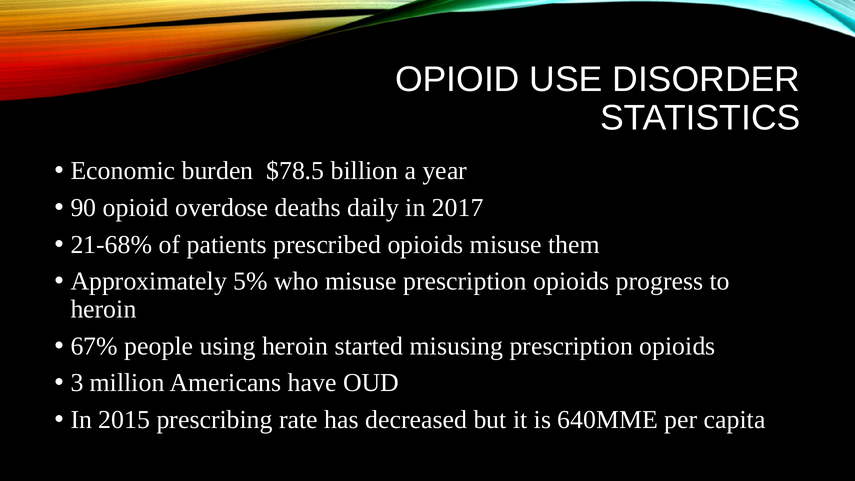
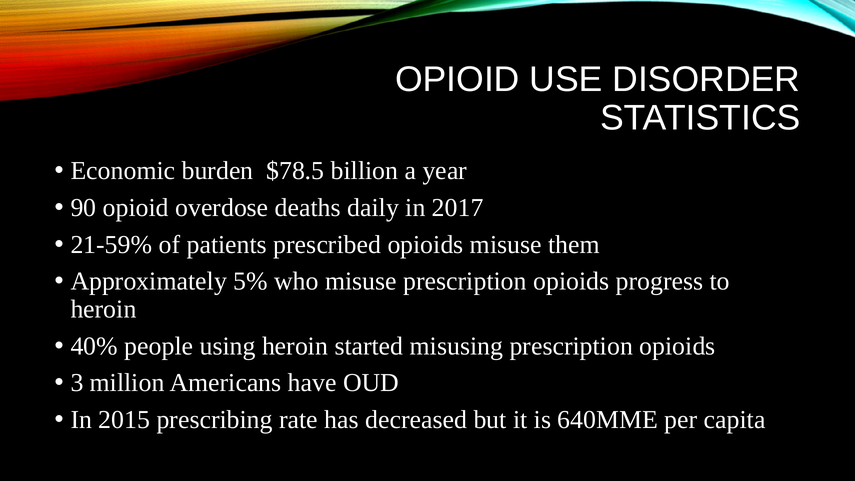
21-68%: 21-68% -> 21-59% (111, 245)
67%: 67% -> 40% (94, 346)
